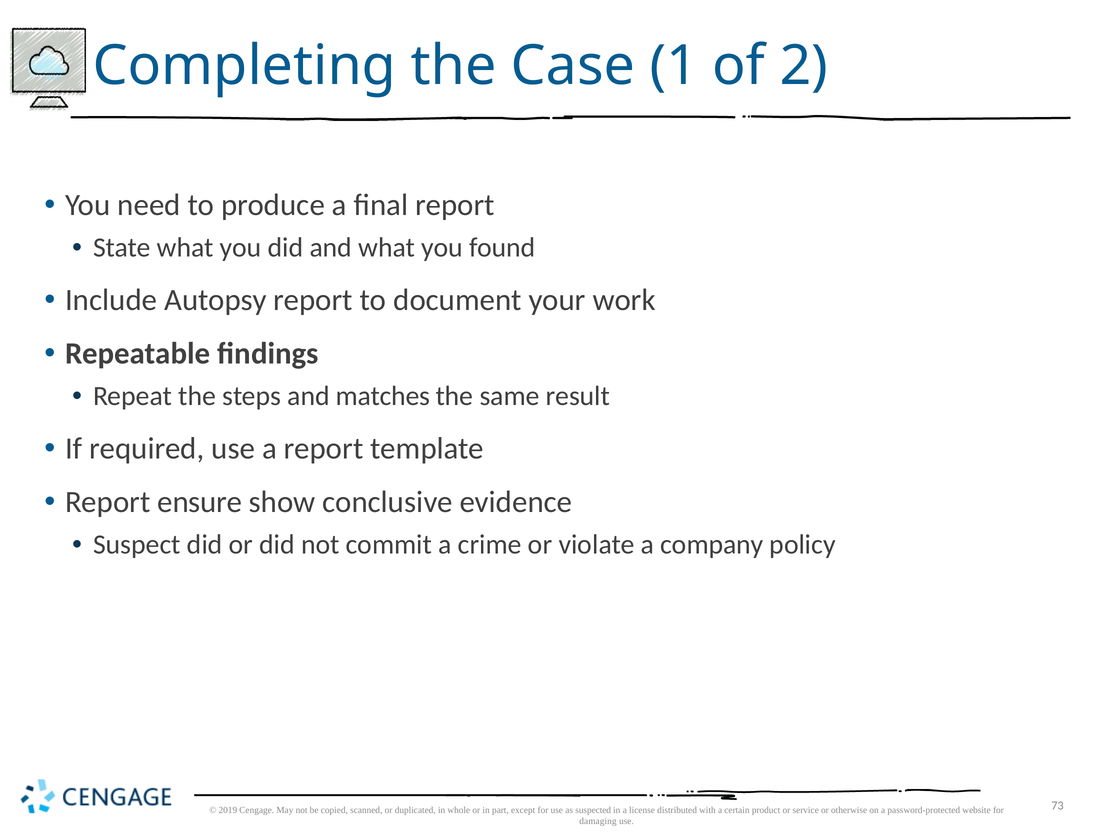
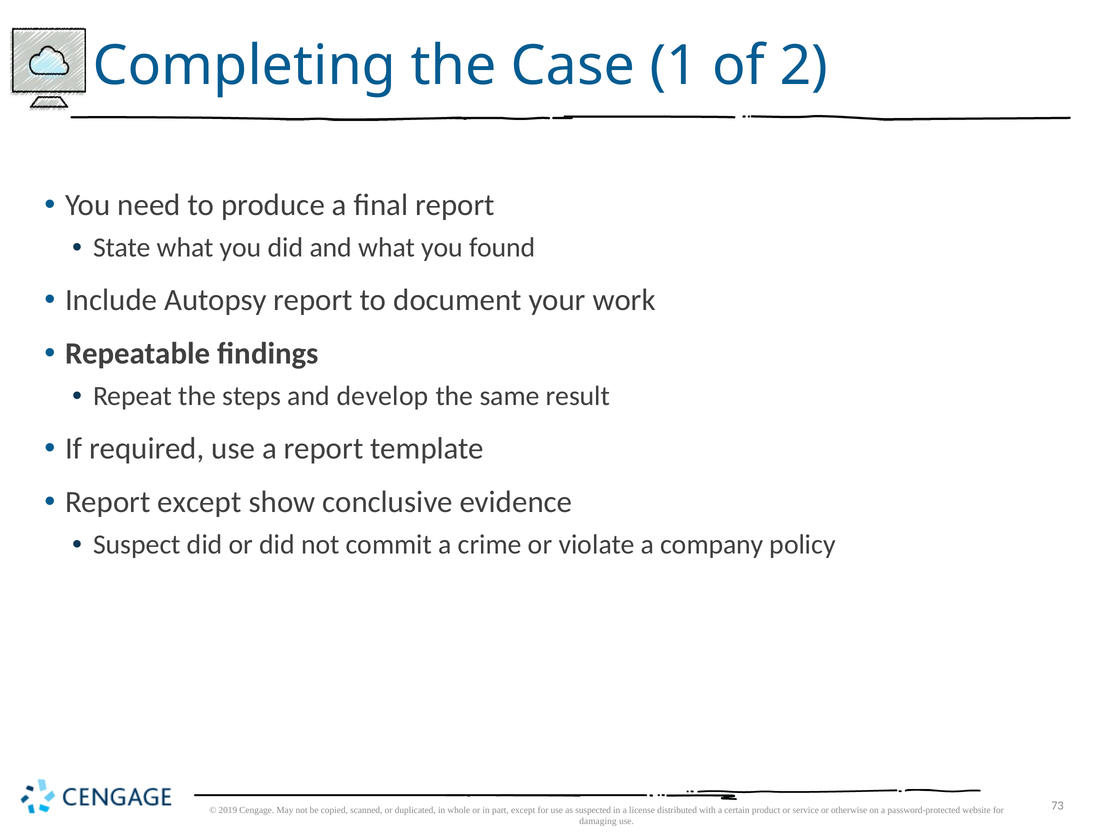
matches: matches -> develop (383, 396)
Report ensure: ensure -> except (200, 502)
